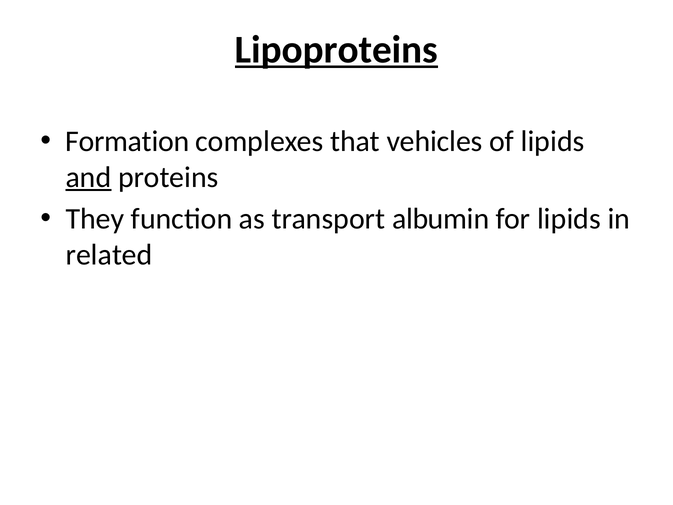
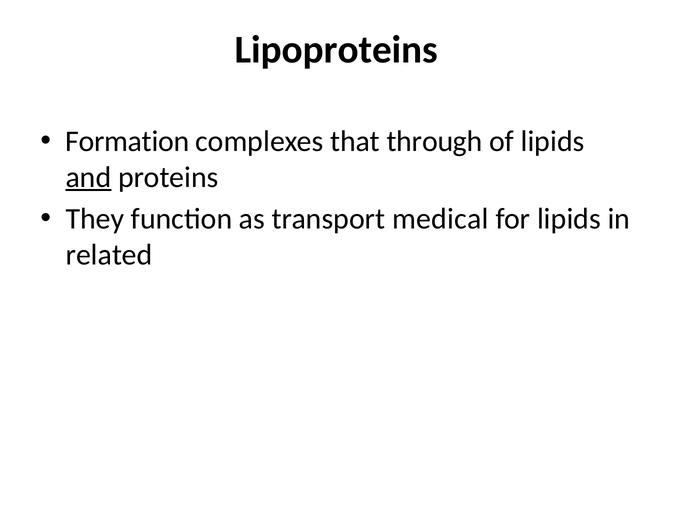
Lipoproteins underline: present -> none (336, 50)
vehicles: vehicles -> through (435, 141)
albumin: albumin -> medical (440, 219)
